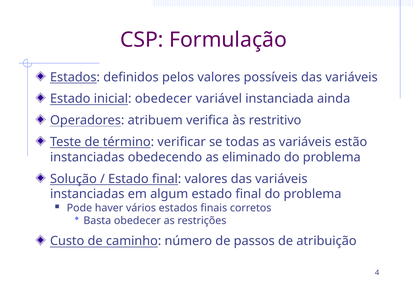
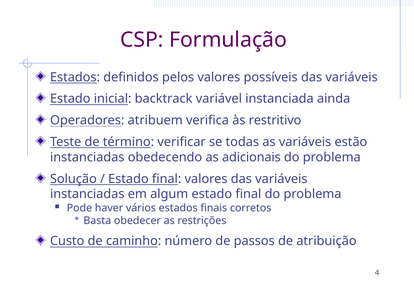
inicial obedecer: obedecer -> backtrack (164, 99)
eliminado: eliminado -> adicionais (251, 158)
